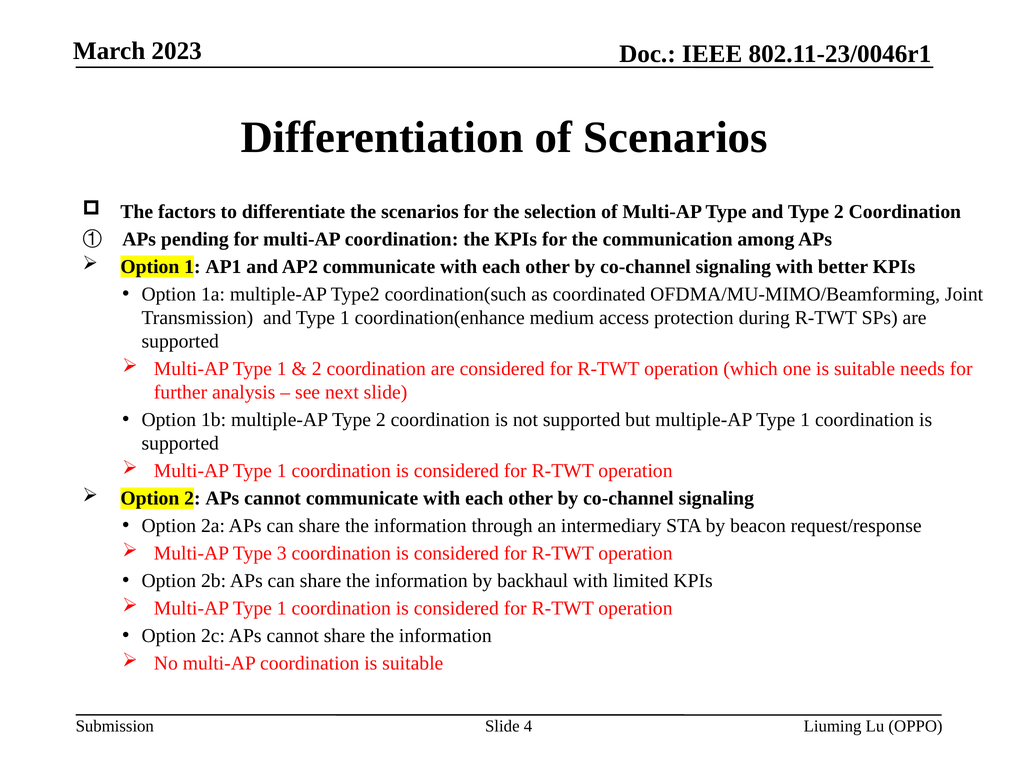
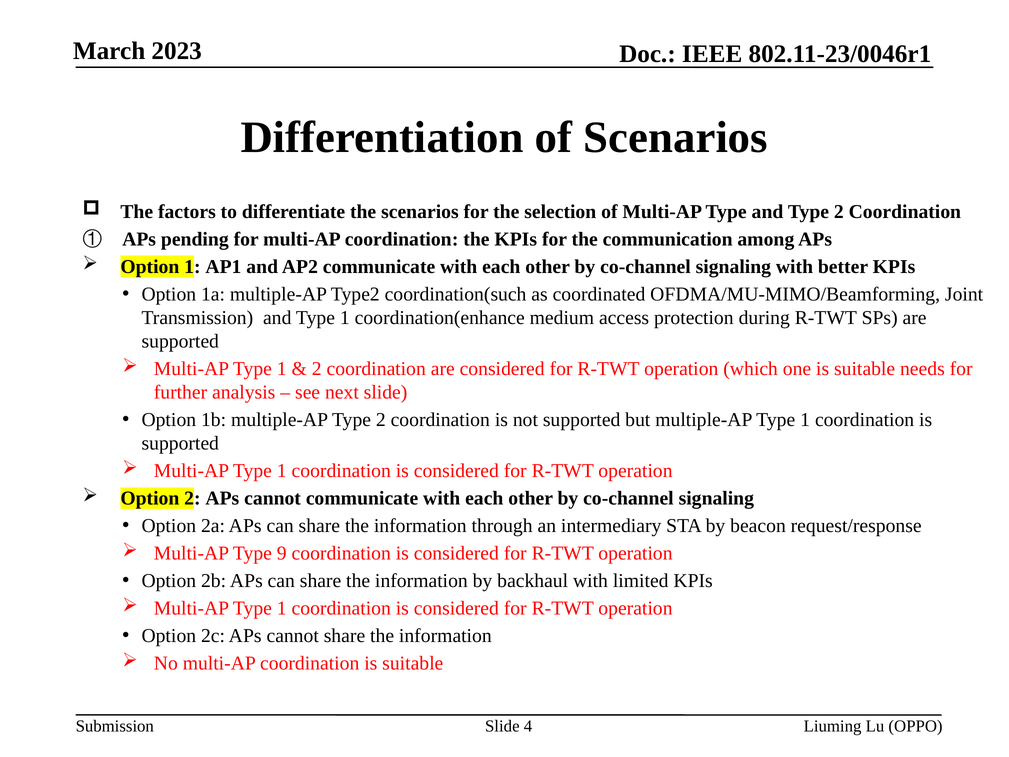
3: 3 -> 9 (282, 553)
